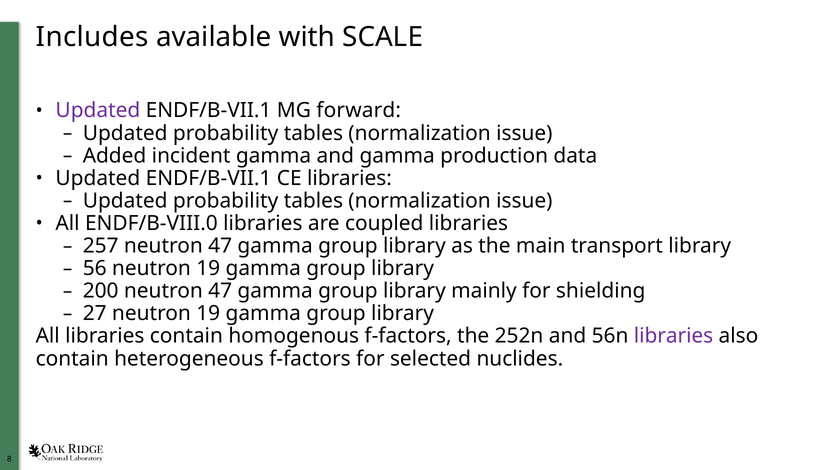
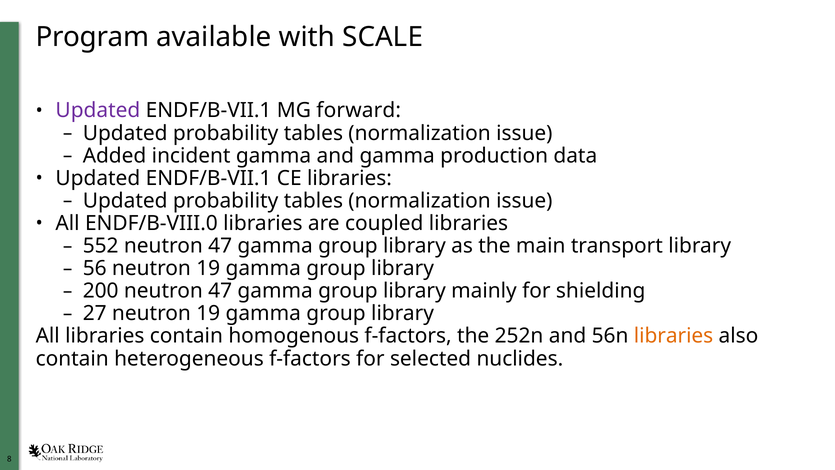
Includes: Includes -> Program (92, 37)
257: 257 -> 552 (101, 246)
libraries colour: purple -> orange (674, 336)
